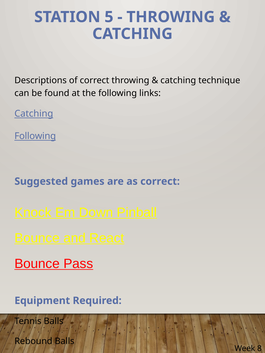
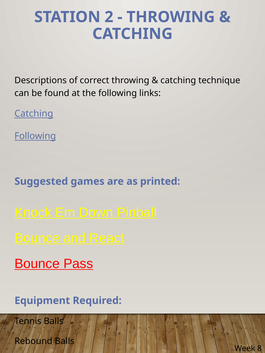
5: 5 -> 2 (109, 17)
as correct: correct -> printed (160, 182)
